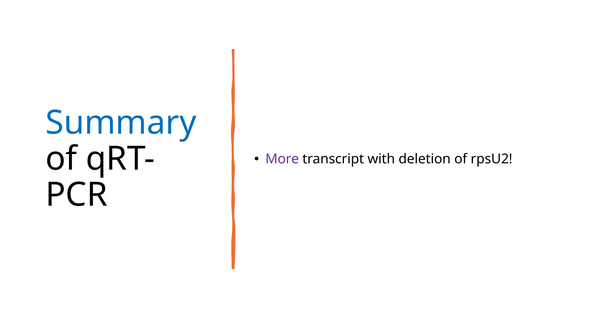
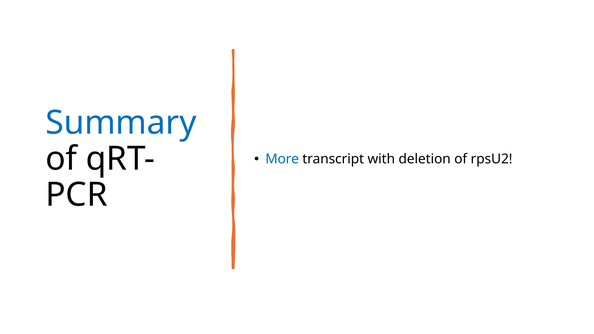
More colour: purple -> blue (282, 159)
